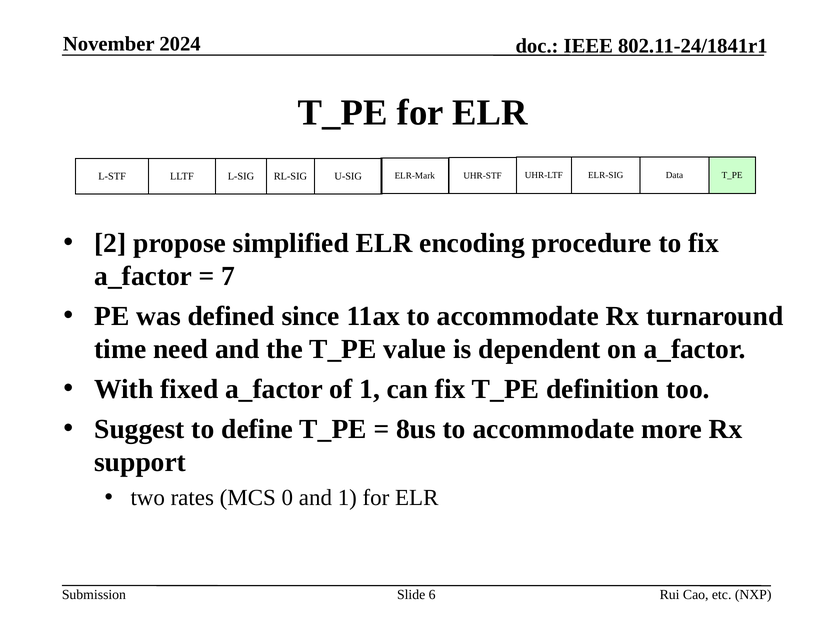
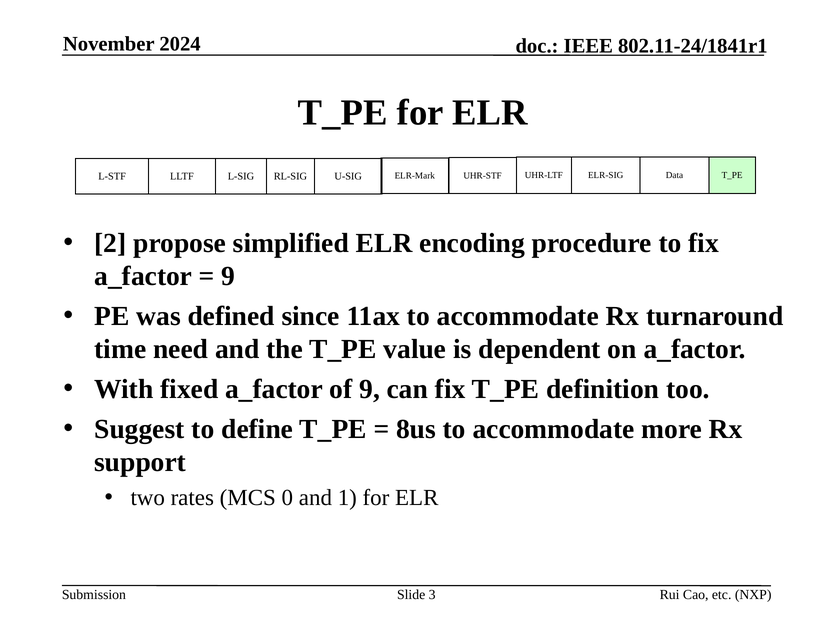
7: 7 -> 9 (228, 276)
of 1: 1 -> 9 (370, 389)
6: 6 -> 3 (432, 594)
